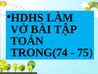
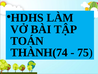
TRONG(74: TRONG(74 -> THÀNH(74 (39, 52)
